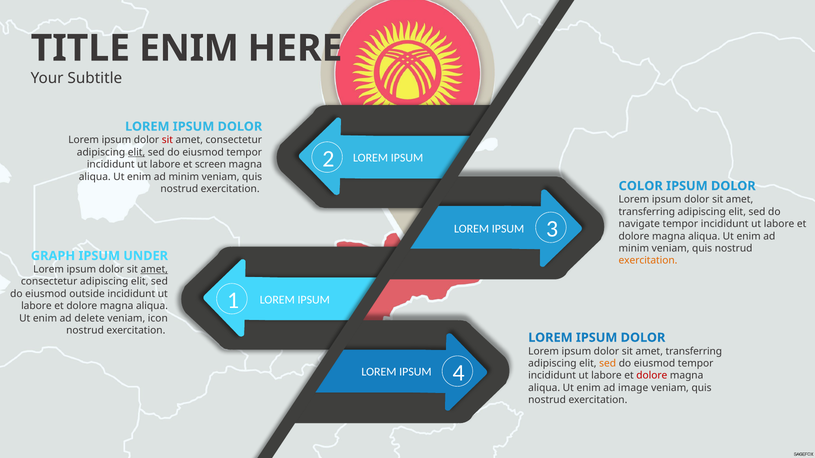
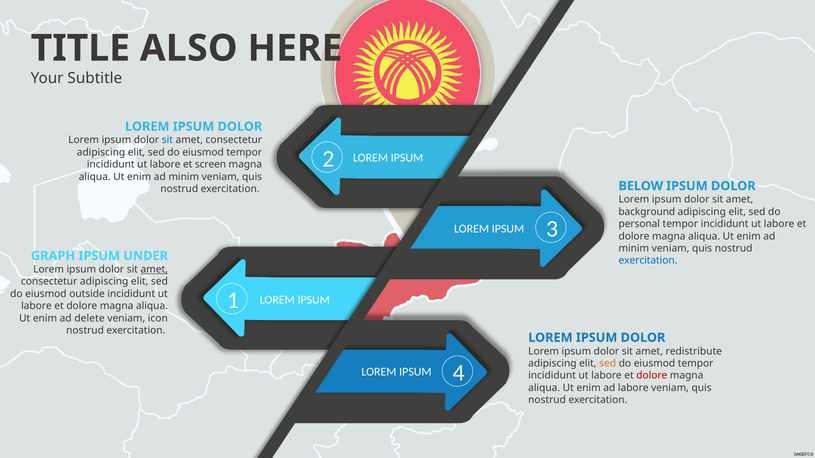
ENIM: ENIM -> ALSO (189, 48)
sit colour: red -> blue (167, 140)
elit underline: present -> none (136, 152)
COLOR: COLOR -> BELOW (641, 186)
transferring: transferring -> background (647, 212)
navigate: navigate -> personal (639, 224)
exercitation colour: orange -> blue (648, 261)
transferring: transferring -> redistribute (694, 351)
ad image: image -> labore (633, 388)
